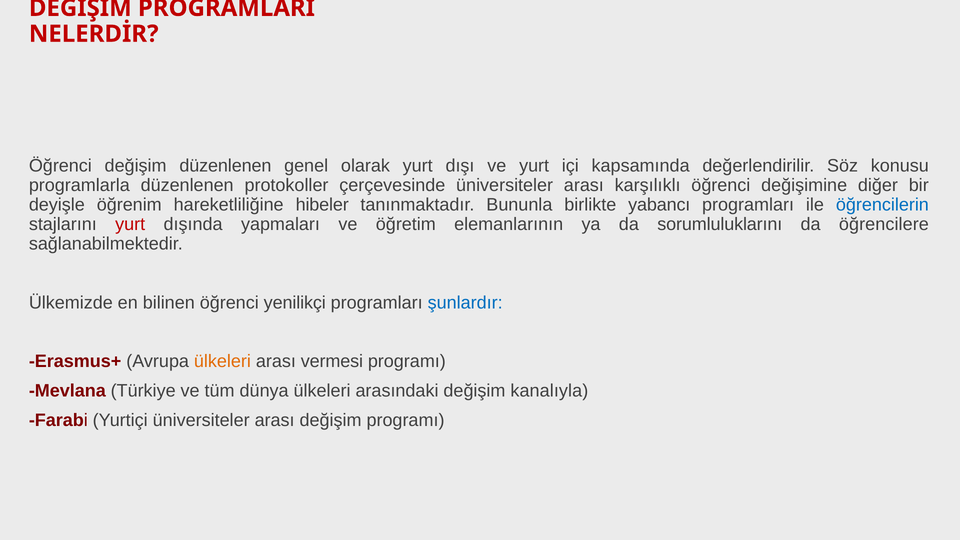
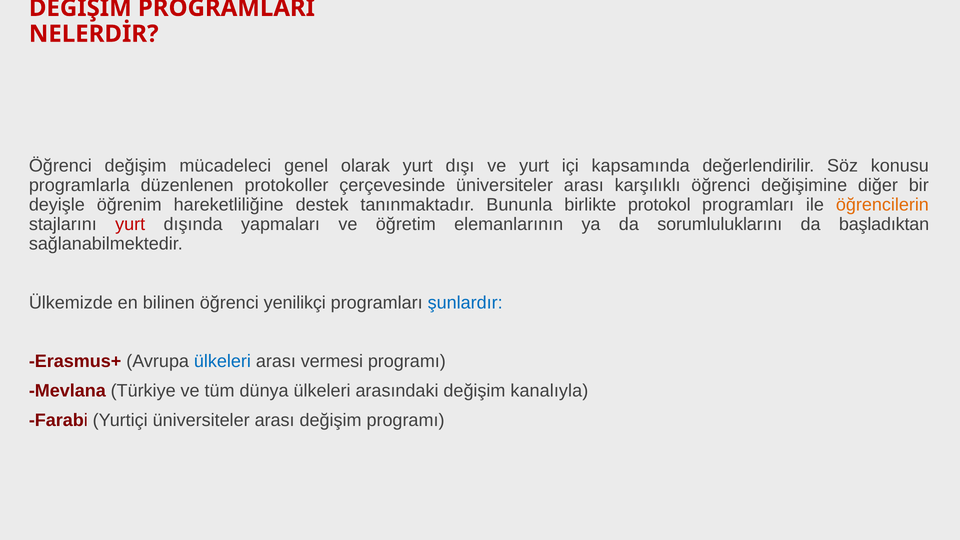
değişim düzenlenen: düzenlenen -> mücadeleci (225, 166)
hibeler: hibeler -> destek (322, 205)
yabancı: yabancı -> protokol (659, 205)
öğrencilerin colour: blue -> orange (882, 205)
öğrencilere: öğrencilere -> başladıktan (884, 224)
ülkeleri colour: orange -> blue (222, 362)
